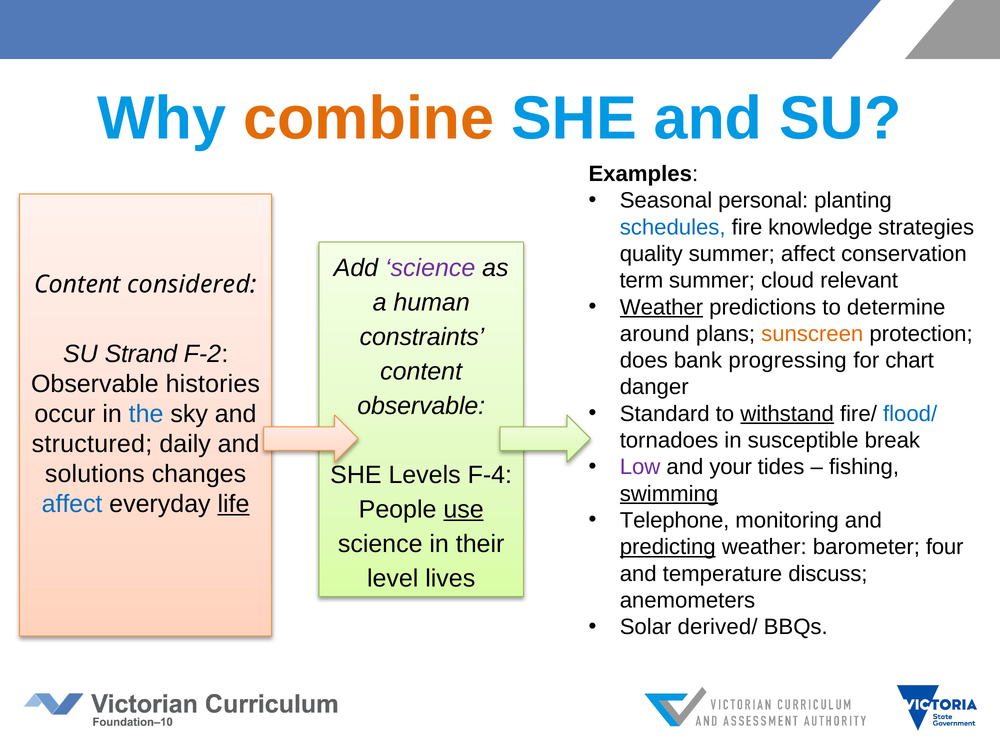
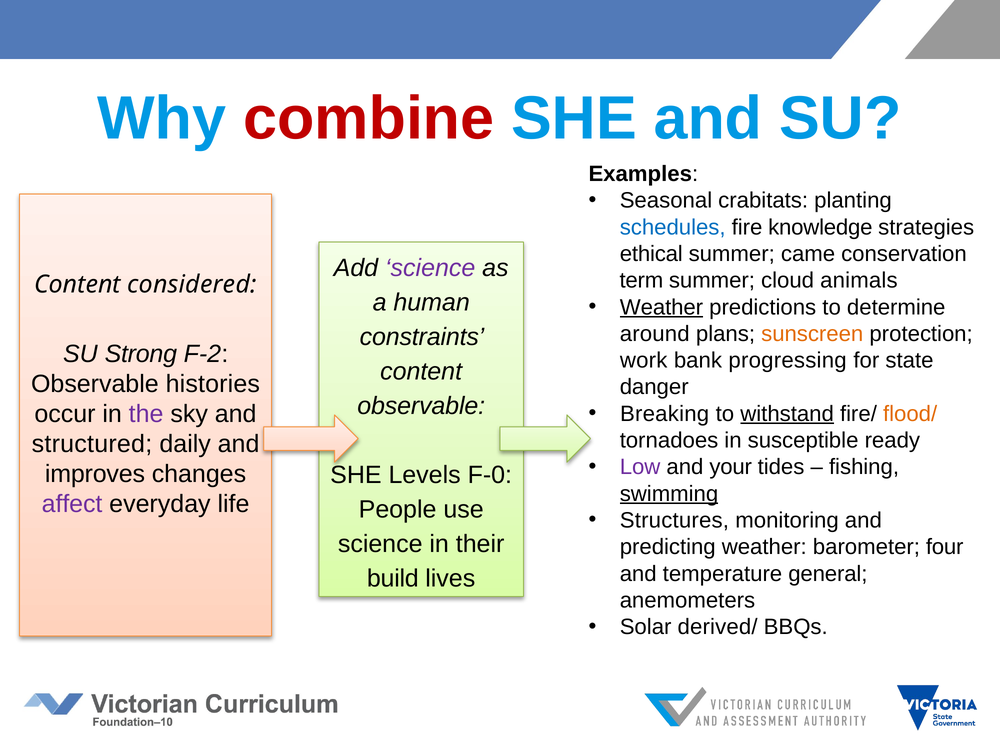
combine colour: orange -> red (369, 119)
personal: personal -> crabitats (763, 201)
quality: quality -> ethical (651, 254)
summer affect: affect -> came (808, 254)
relevant: relevant -> animals (859, 281)
Strand: Strand -> Strong (141, 354)
does: does -> work (644, 361)
chart: chart -> state (909, 361)
Standard: Standard -> Breaking (665, 414)
flood/ colour: blue -> orange (910, 414)
the colour: blue -> purple (146, 414)
break: break -> ready (892, 440)
solutions: solutions -> improves (95, 474)
F-4: F-4 -> F-0 (490, 475)
affect colour: blue -> purple (72, 504)
life underline: present -> none (233, 504)
use underline: present -> none (464, 510)
Telephone: Telephone -> Structures (674, 520)
predicting underline: present -> none (668, 547)
discuss: discuss -> general (828, 574)
level: level -> build (393, 579)
